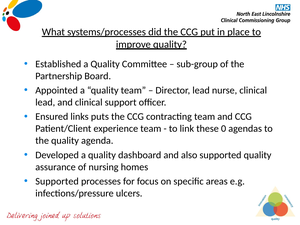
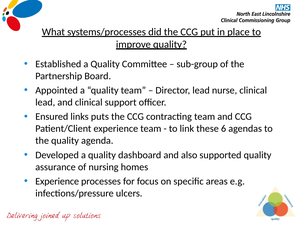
0: 0 -> 6 (224, 129)
Supported: Supported -> Experience (57, 181)
